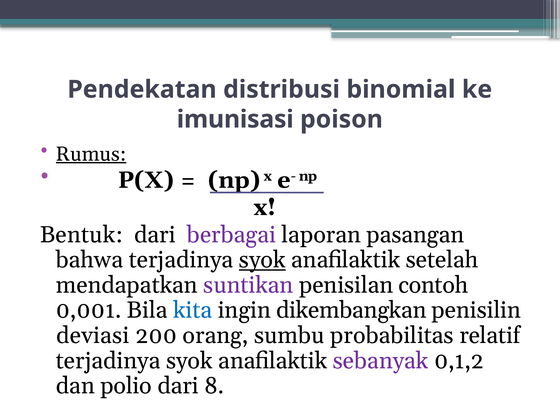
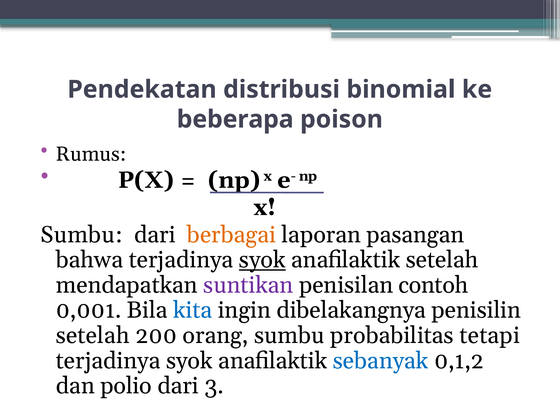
imunisasi: imunisasi -> beberapa (235, 119)
Rumus underline: present -> none (91, 154)
Bentuk: Bentuk -> Sumbu (81, 235)
berbagai colour: purple -> orange (231, 235)
dikembangkan: dikembangkan -> dibelakangnya (351, 310)
deviasi: deviasi -> setelah (93, 335)
relatif: relatif -> tetapi (490, 335)
sebanyak colour: purple -> blue (381, 361)
8: 8 -> 3 (214, 386)
